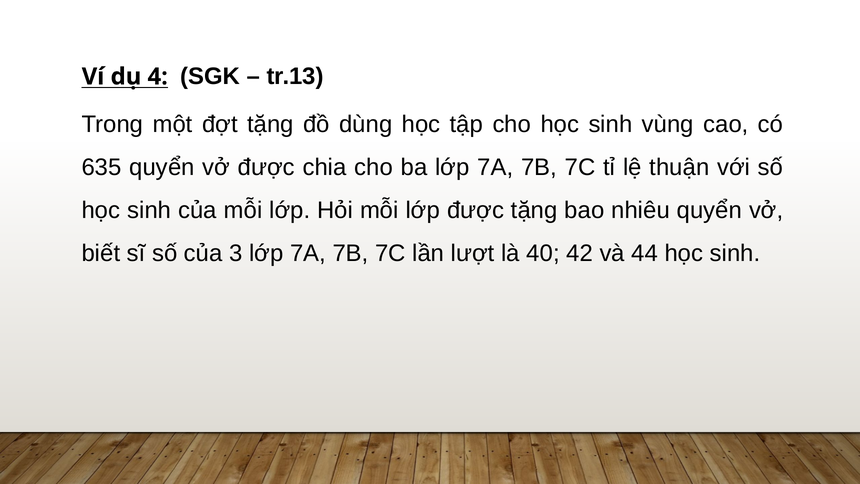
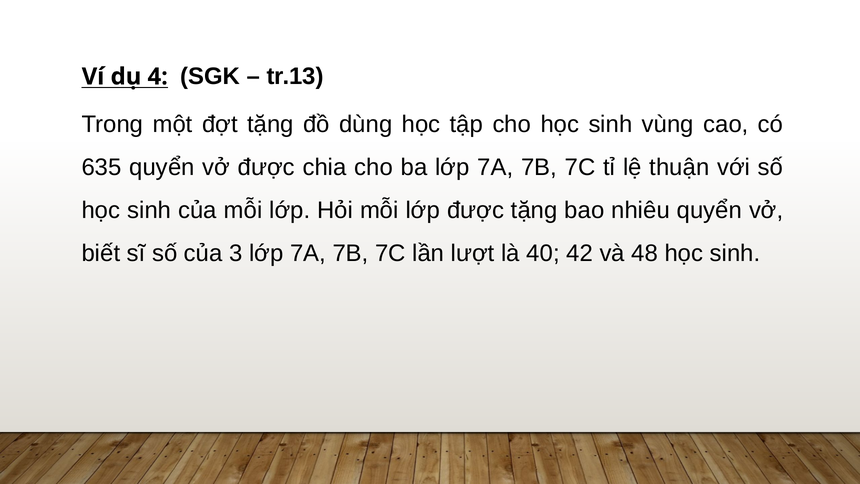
44: 44 -> 48 (645, 253)
